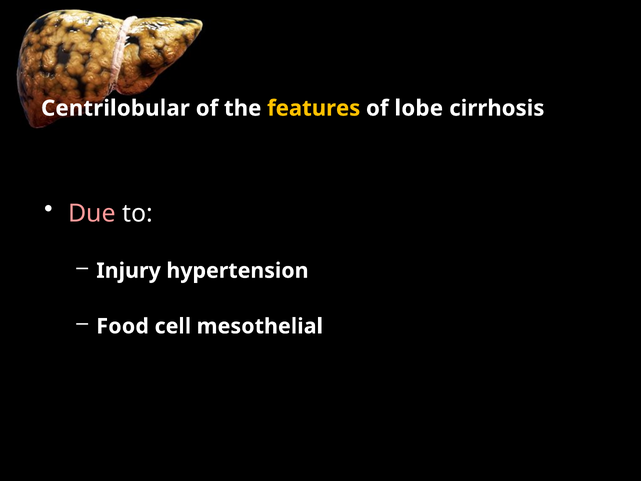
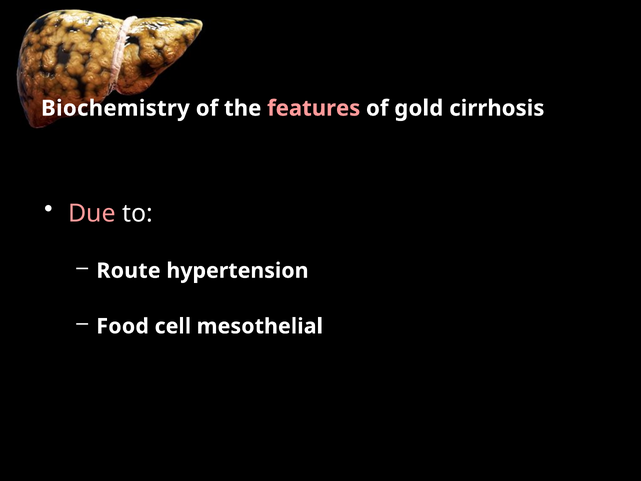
Centrilobular: Centrilobular -> Biochemistry (115, 108)
features colour: yellow -> pink (314, 108)
lobe: lobe -> gold (419, 108)
Injury: Injury -> Route (129, 271)
